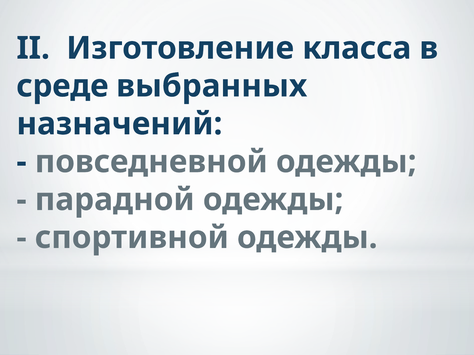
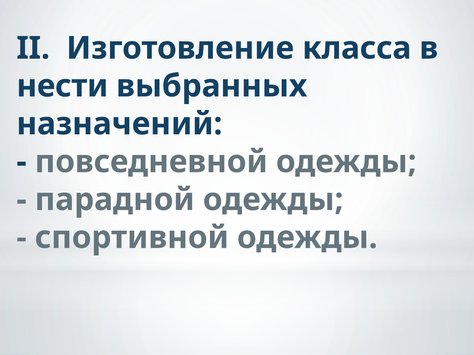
среде: среде -> нести (62, 86)
